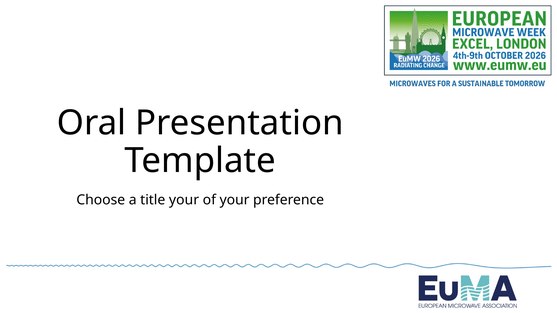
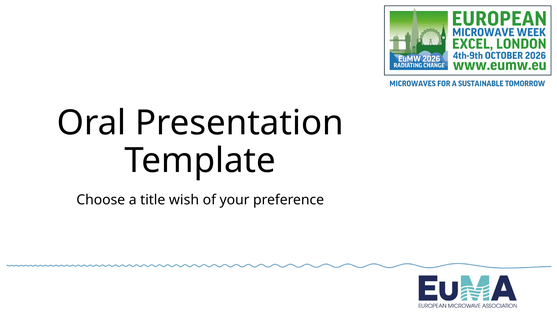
title your: your -> wish (184, 200)
